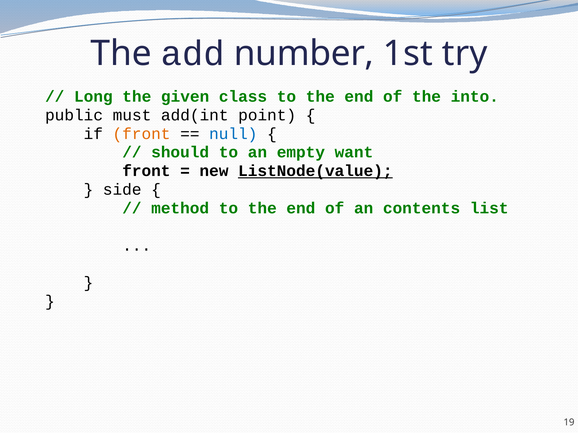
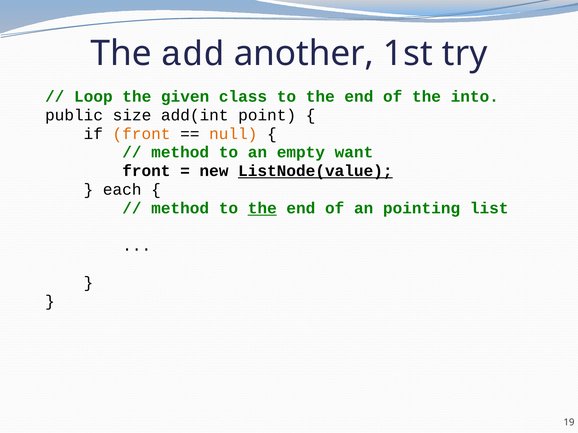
number: number -> another (304, 54)
Long: Long -> Loop (93, 97)
must: must -> size (132, 115)
null colour: blue -> orange (233, 134)
should: should -> method (180, 153)
side: side -> each (122, 190)
the underline: none -> present (262, 208)
contents: contents -> pointing (422, 208)
